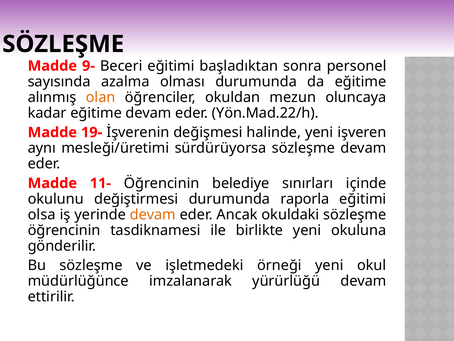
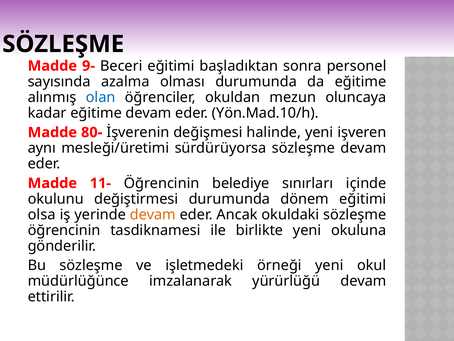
olan colour: orange -> blue (101, 97)
Yön.Mad.22/h: Yön.Mad.22/h -> Yön.Mad.10/h (265, 113)
19-: 19- -> 80- (92, 132)
raporla: raporla -> dönem (305, 199)
